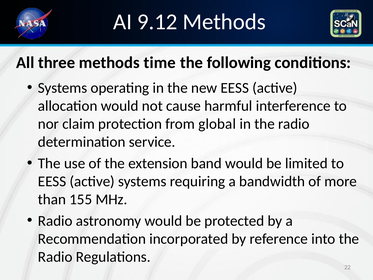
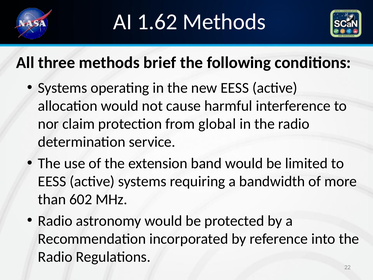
9.12: 9.12 -> 1.62 (157, 22)
time: time -> brief (160, 63)
155: 155 -> 602 (81, 199)
